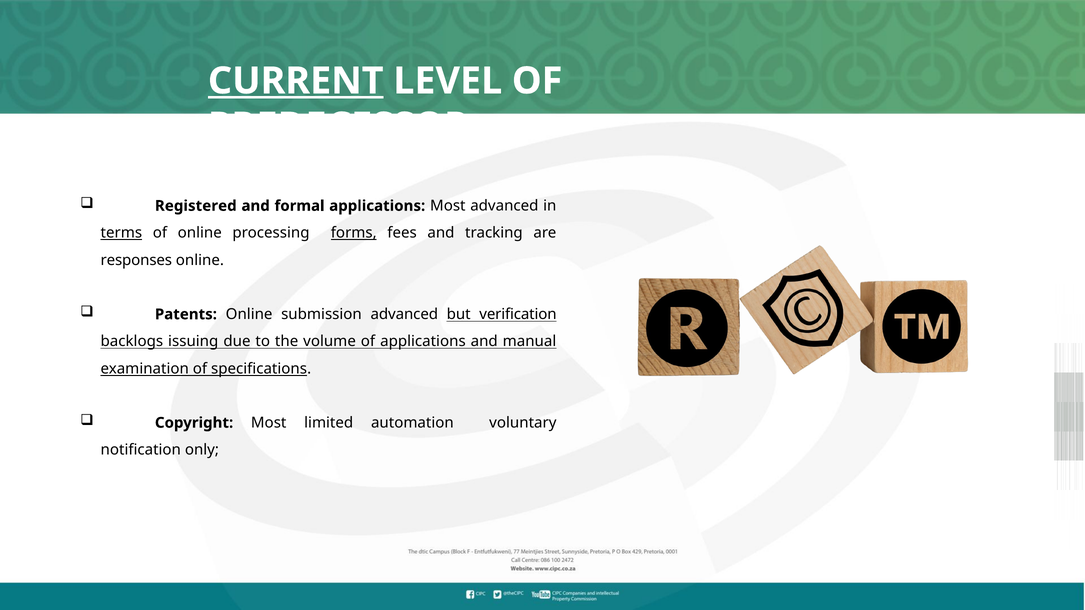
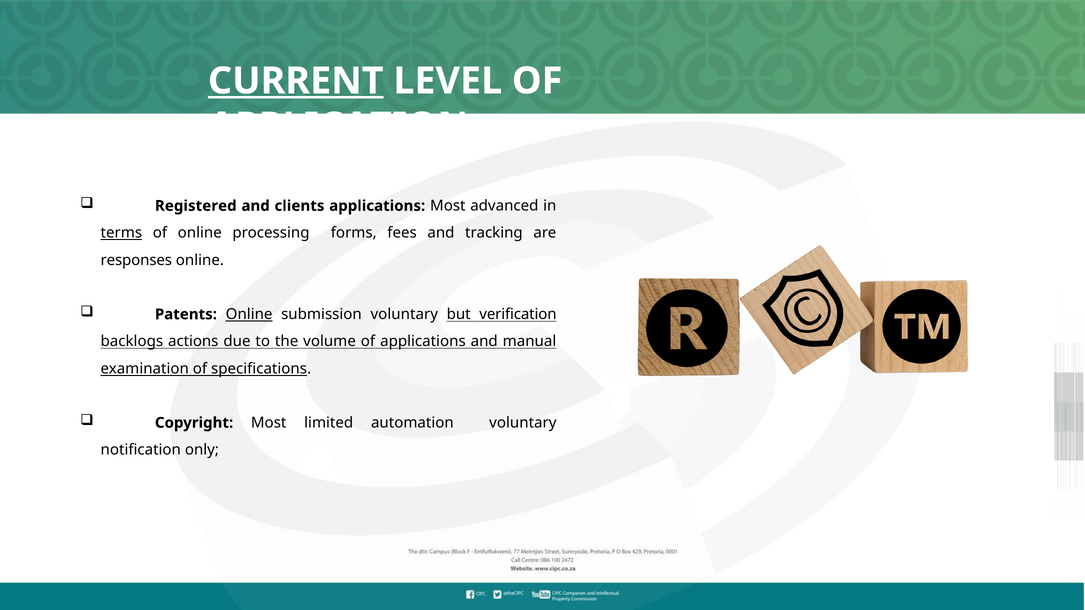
PREDECESSOR: PREDECESSOR -> APPLICATION (338, 126)
formal: formal -> clients (299, 206)
forms underline: present -> none (354, 233)
Online underline: none -> present (249, 314)
submission advanced: advanced -> voluntary (404, 314)
issuing: issuing -> actions (193, 342)
